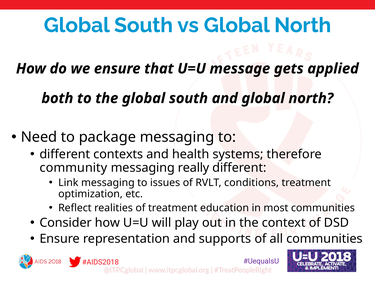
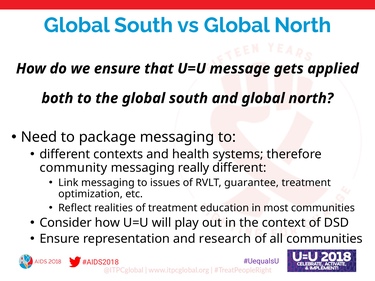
conditions: conditions -> guarantee (251, 183)
supports: supports -> research (225, 239)
